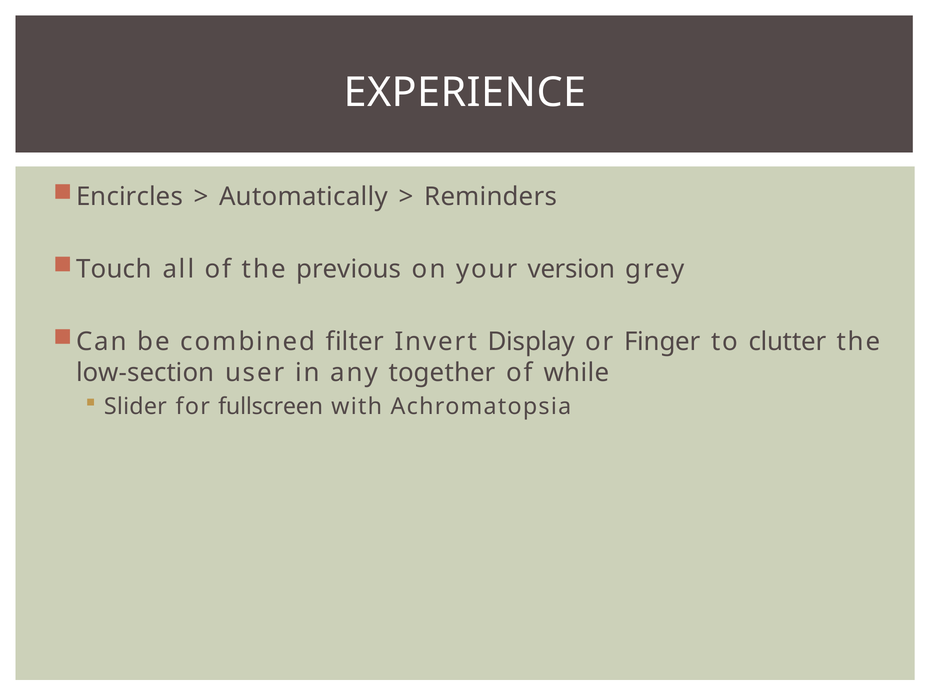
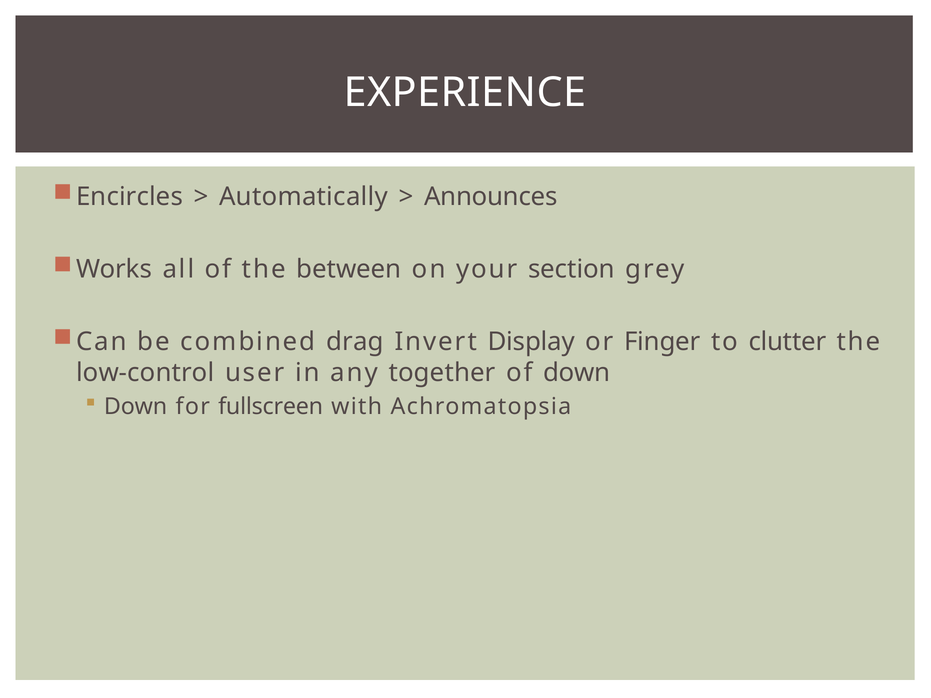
Reminders: Reminders -> Announces (491, 197)
Touch: Touch -> Works (114, 269)
previous: previous -> between (349, 269)
version: version -> section (571, 269)
filter: filter -> drag (355, 342)
low-section: low-section -> low-control (145, 373)
of while: while -> down (577, 373)
Slider: Slider -> Down (136, 407)
